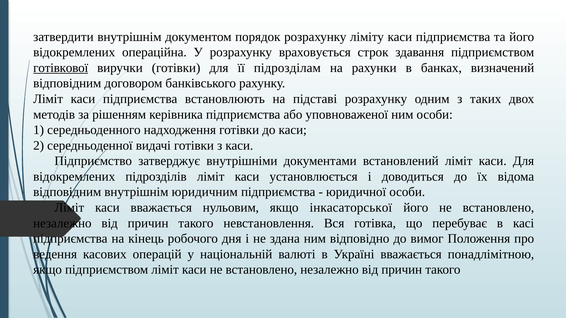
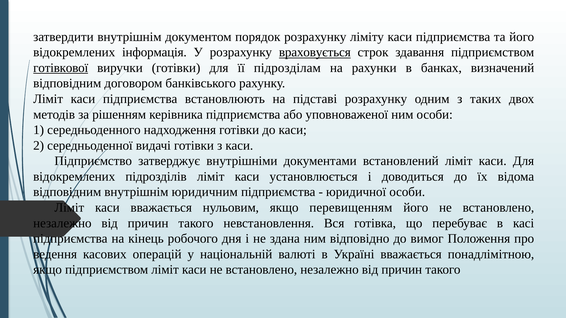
операційна: операційна -> інформація (154, 52)
враховується underline: none -> present (315, 52)
інкасаторської: інкасаторської -> перевищенням (351, 208)
